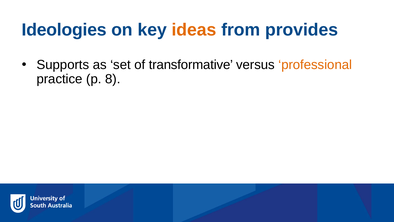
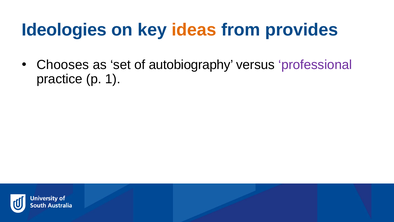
Supports: Supports -> Chooses (63, 65)
transformative: transformative -> autobiography (191, 65)
professional colour: orange -> purple (315, 65)
8: 8 -> 1 (113, 79)
